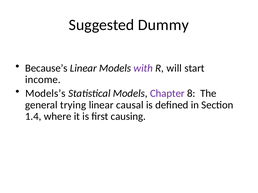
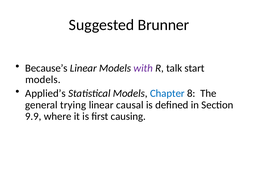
Dummy: Dummy -> Brunner (163, 25)
will: will -> talk (174, 68)
income: income -> models (43, 80)
Models’s: Models’s -> Applied’s (45, 94)
Chapter colour: purple -> blue (167, 94)
1.4: 1.4 -> 9.9 (33, 117)
